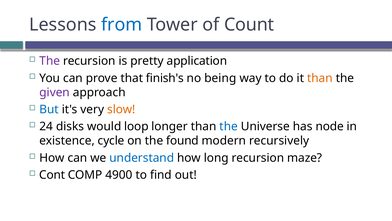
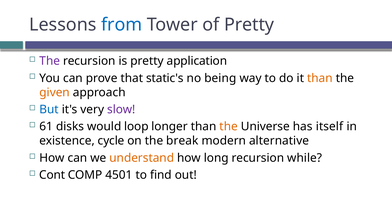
of Count: Count -> Pretty (249, 25)
finish's: finish's -> static's (165, 78)
given colour: purple -> orange (55, 92)
slow colour: orange -> purple (121, 109)
24: 24 -> 61 (46, 126)
the colour: blue -> orange (229, 126)
node: node -> itself (330, 126)
found: found -> break (182, 140)
recursively: recursively -> alternative (279, 140)
understand colour: blue -> orange (142, 158)
maze: maze -> while (305, 158)
4900: 4900 -> 4501 (119, 175)
